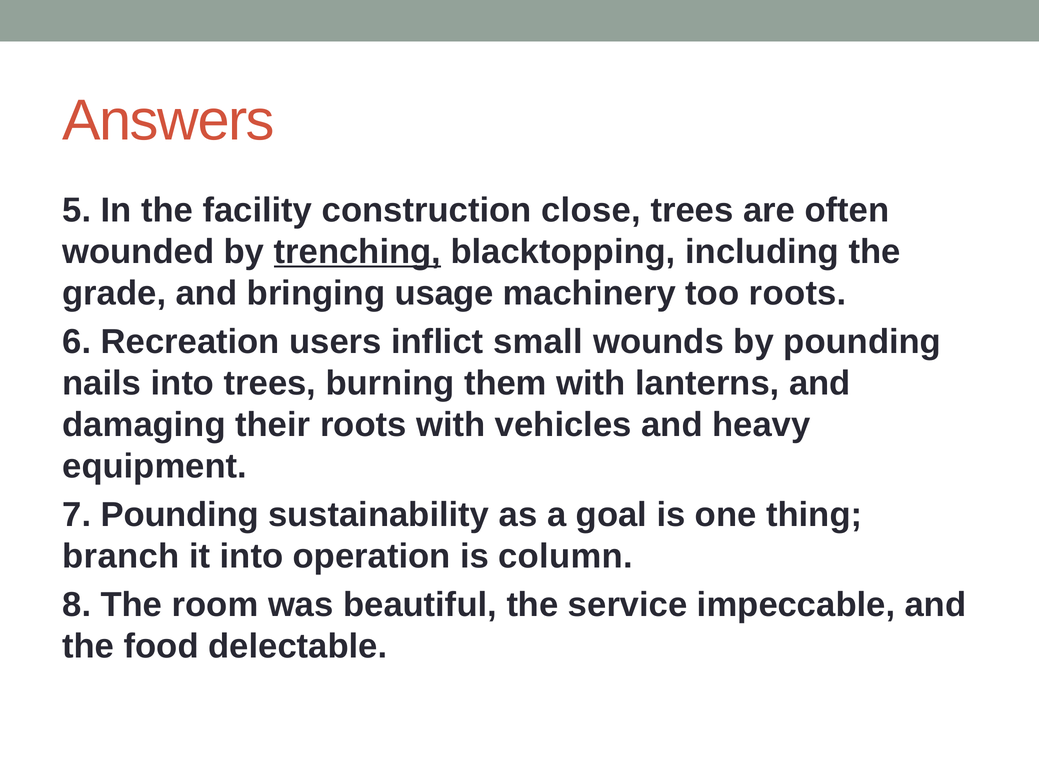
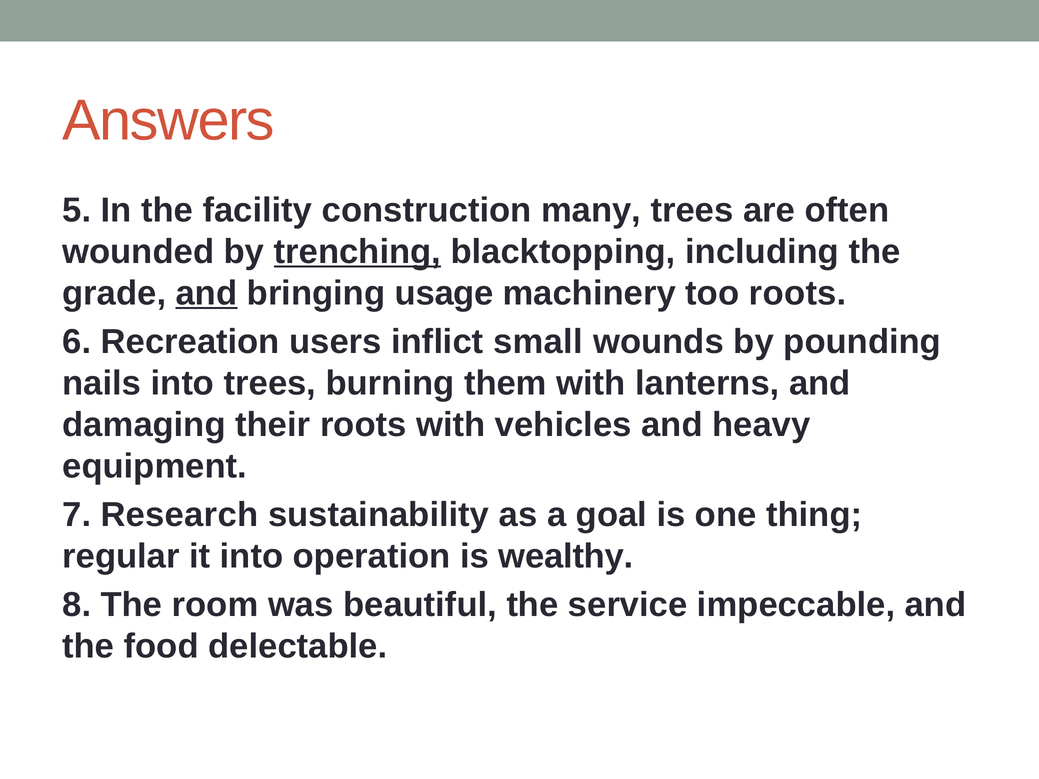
close: close -> many (591, 210)
and underline: none -> present (206, 293)
7 Pounding: Pounding -> Research (179, 515)
branch: branch -> regular (121, 557)
column: column -> wealthy (566, 557)
